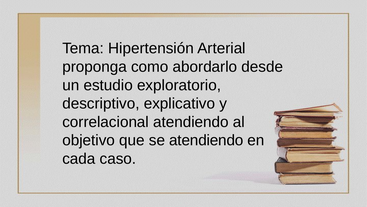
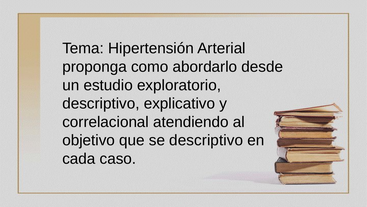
se atendiendo: atendiendo -> descriptivo (206, 140)
